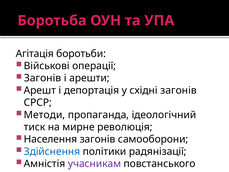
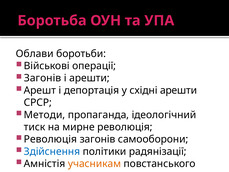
Агітація: Агітація -> Облави (35, 54)
східні загонів: загонів -> арешти (179, 90)
Населення: Населення -> Революція (50, 139)
учасникам colour: purple -> orange (94, 164)
